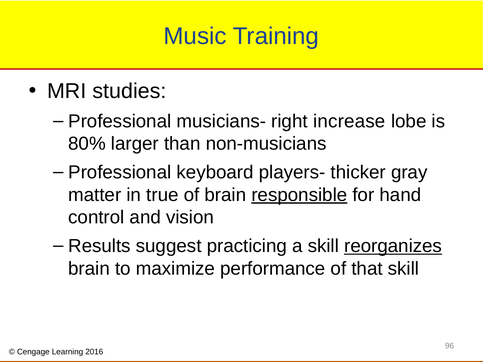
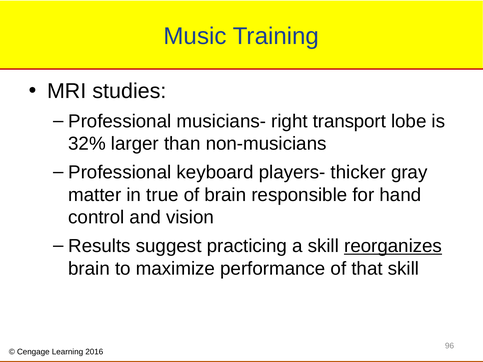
increase: increase -> transport (349, 121)
80%: 80% -> 32% (87, 144)
responsible underline: present -> none (299, 195)
